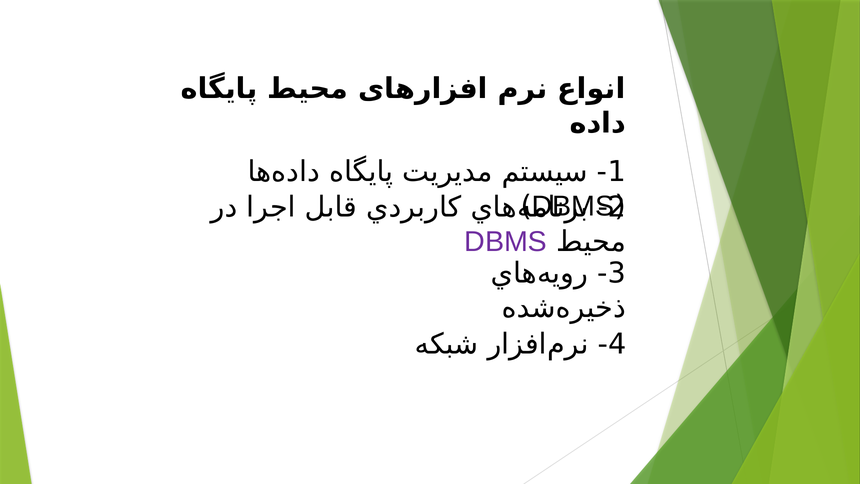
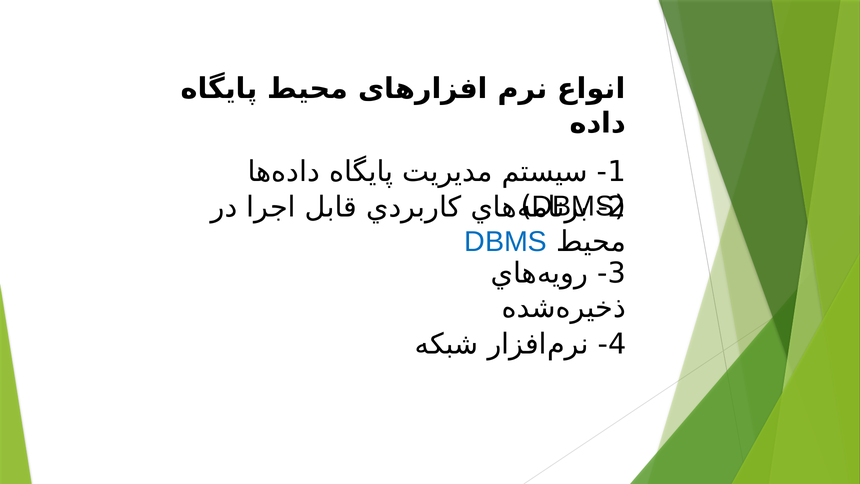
DBMS colour: purple -> blue (506, 242)
